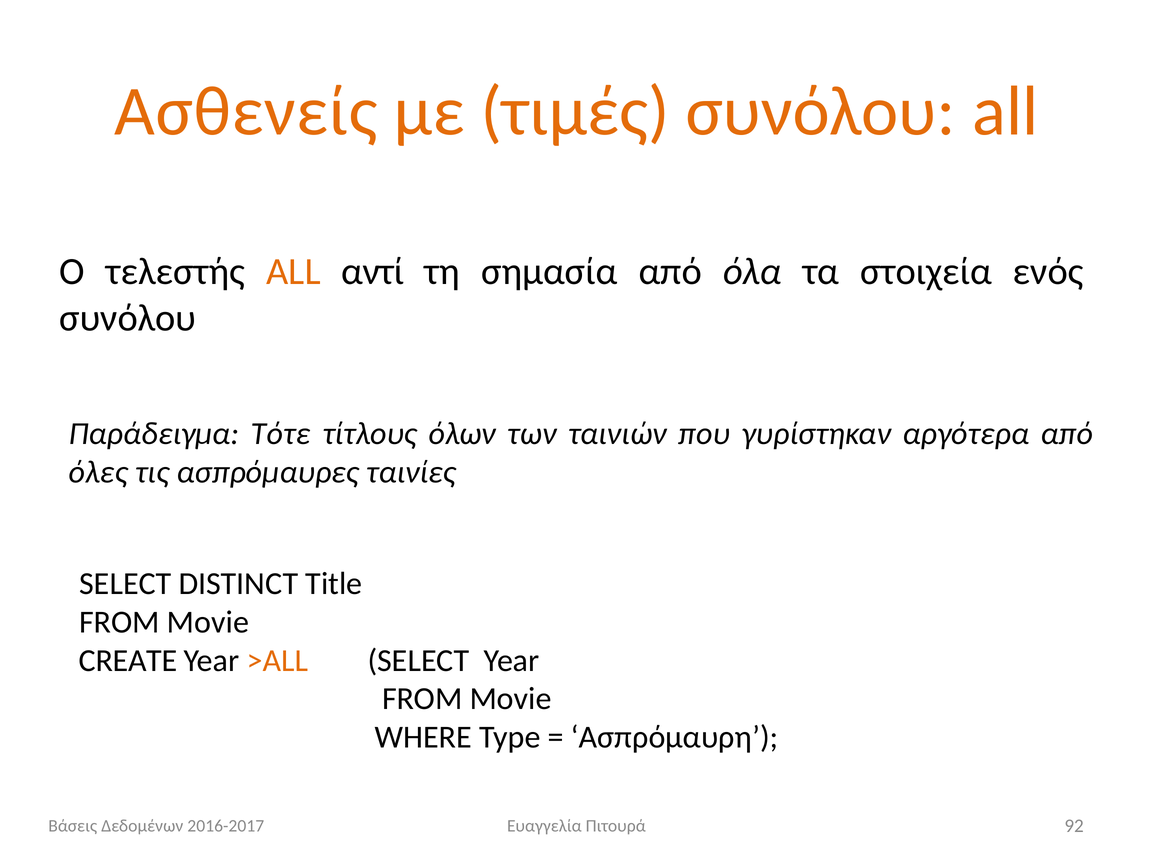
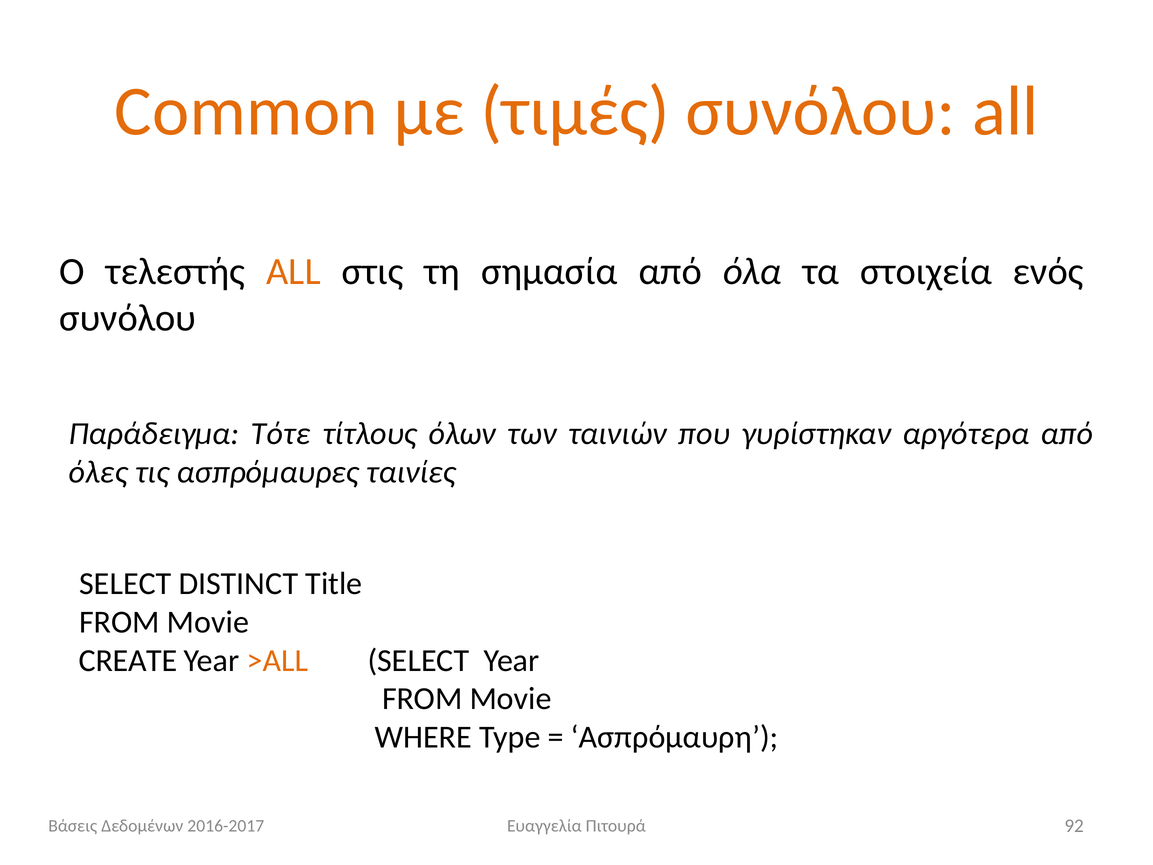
Ασθενείς: Ασθενείς -> Common (246, 112)
αντί: αντί -> στις (373, 272)
